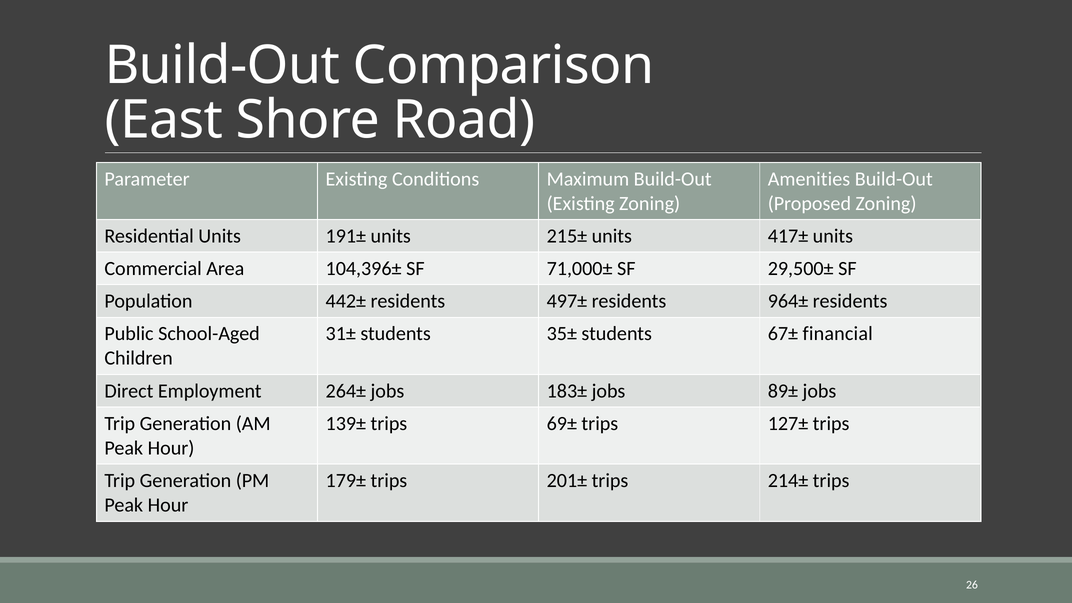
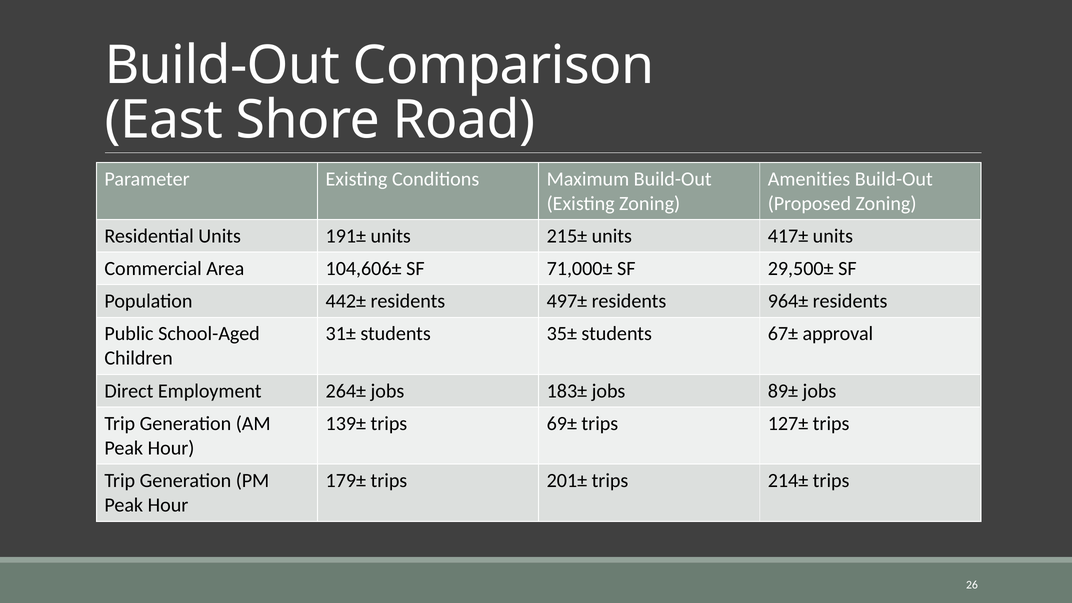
104,396±: 104,396± -> 104,606± (364, 269)
financial: financial -> approval (838, 334)
